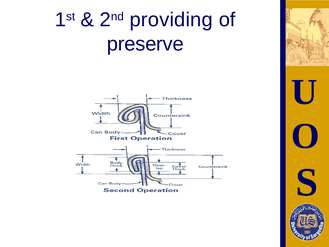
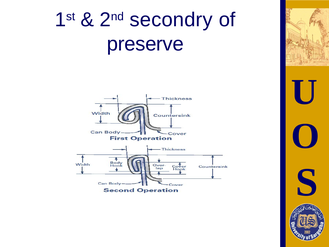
providing: providing -> secondry (171, 20)
